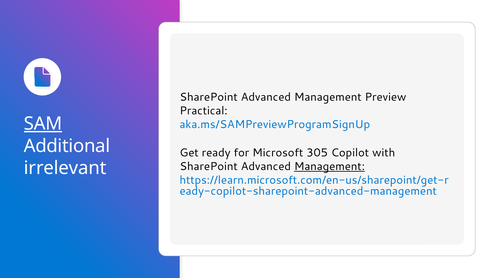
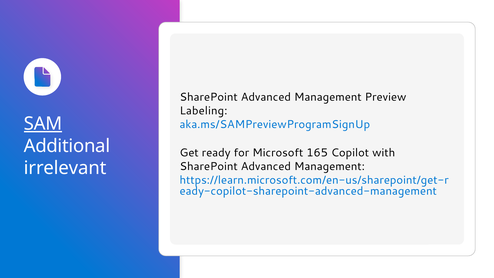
Practical: Practical -> Labeling (203, 111)
305: 305 -> 165 (317, 153)
Management underline: present -> none (329, 166)
